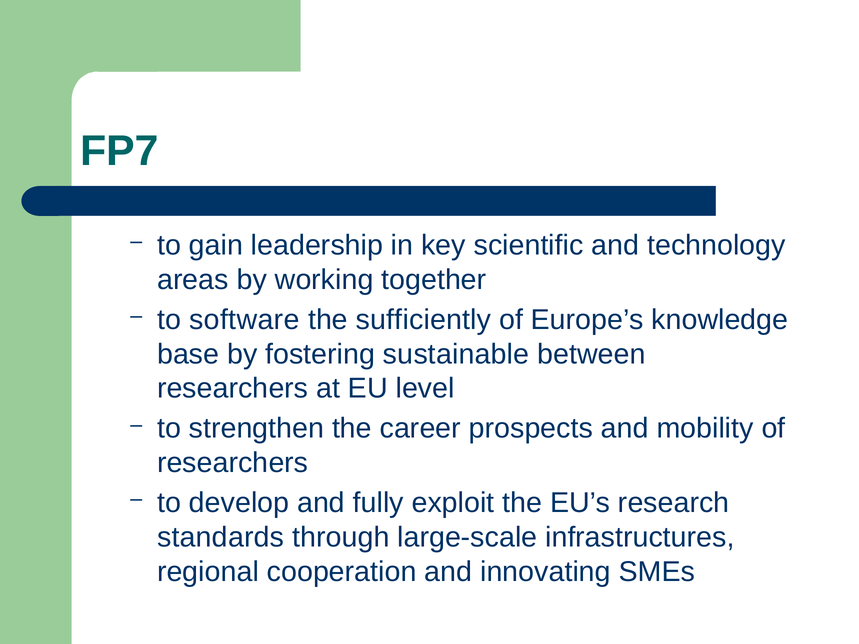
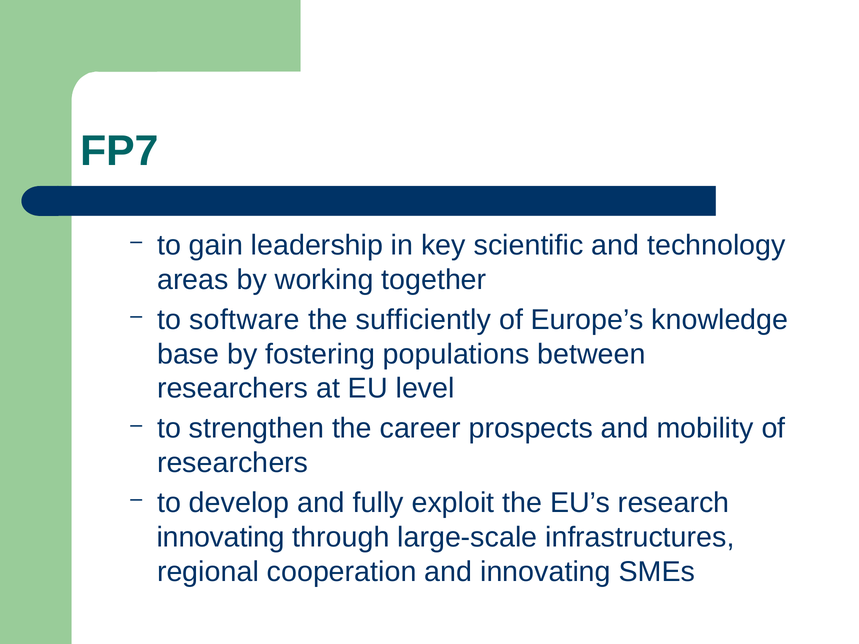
sustainable: sustainable -> populations (456, 354)
standards: standards -> innovating (221, 537)
